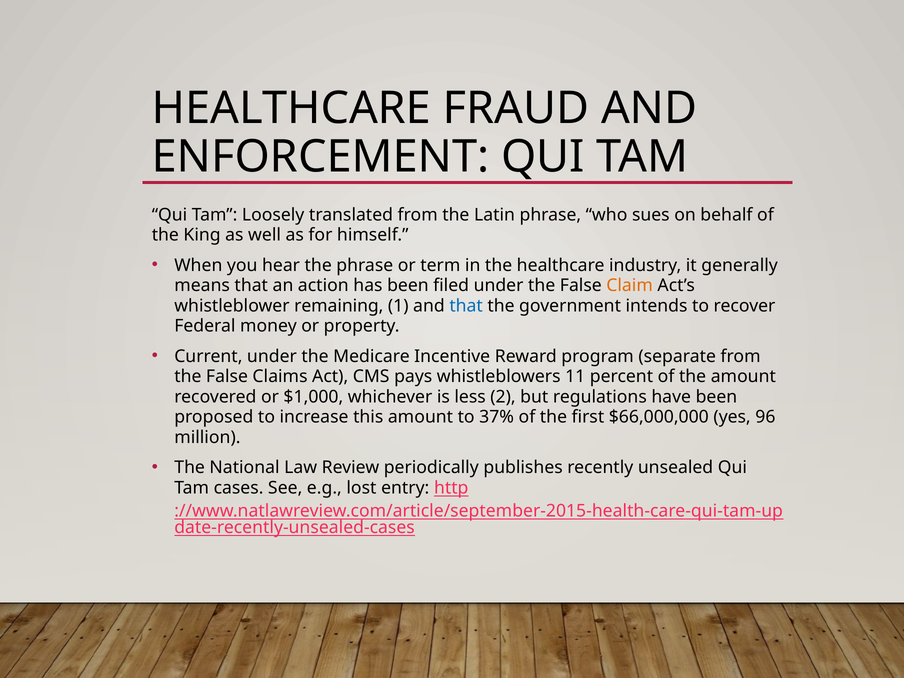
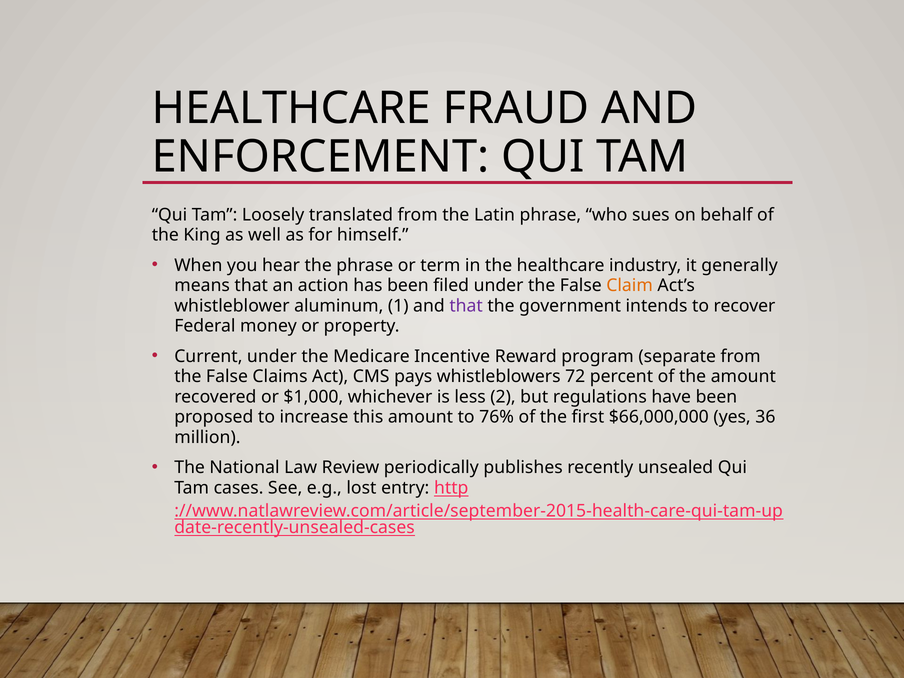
remaining: remaining -> aluminum (339, 306)
that colour: blue -> purple (466, 306)
11: 11 -> 72 (575, 377)
37%: 37% -> 76% (497, 417)
96: 96 -> 36 (765, 417)
